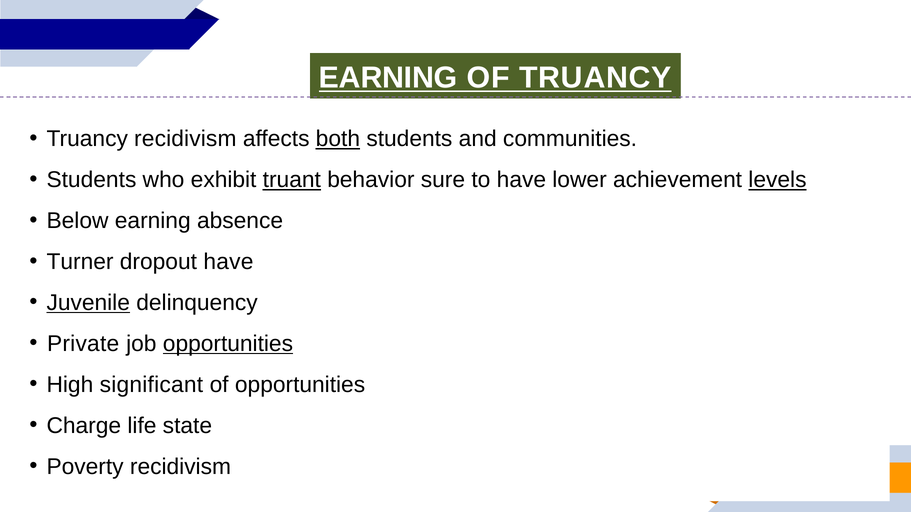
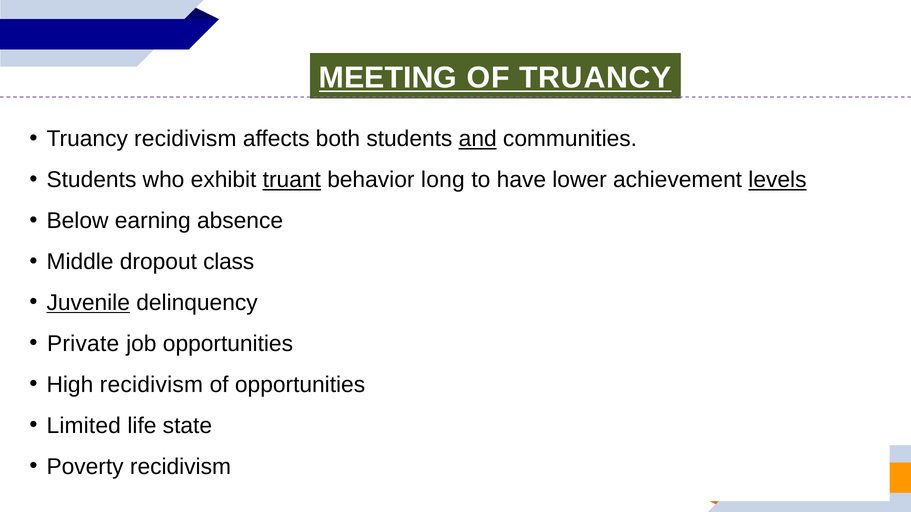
EARNING: EARNING -> MEETING (388, 78)
both underline: present -> none (338, 139)
and underline: none -> present (478, 139)
sure: sure -> long (443, 180)
Turner: Turner -> Middle (80, 262)
dropout have: have -> class (229, 262)
opportunities underline: present -> none (228, 344)
High significant: significant -> recidivism (151, 385)
Charge: Charge -> Limited (84, 426)
